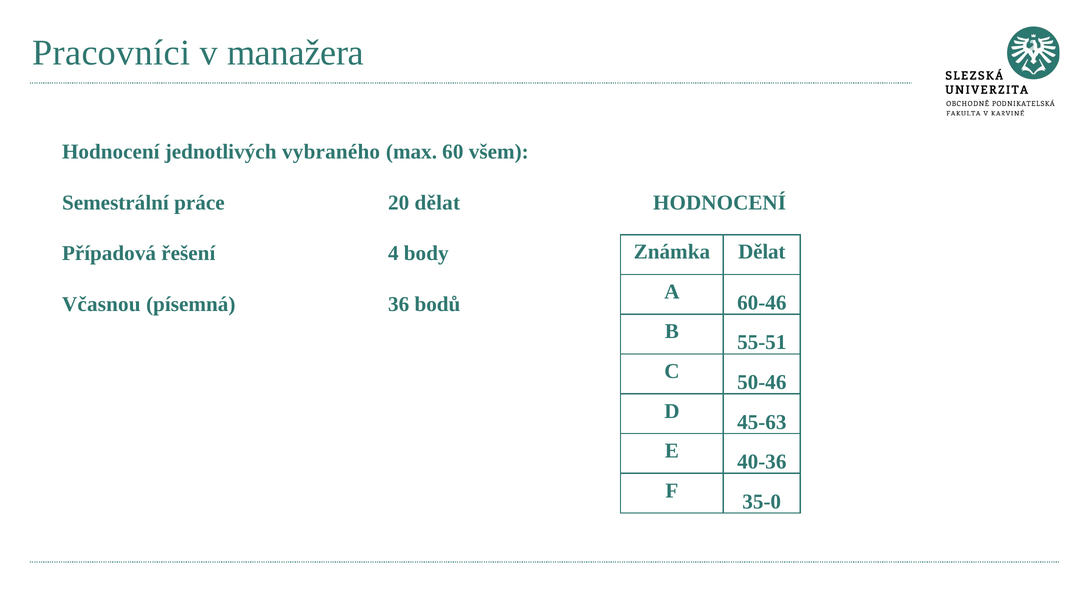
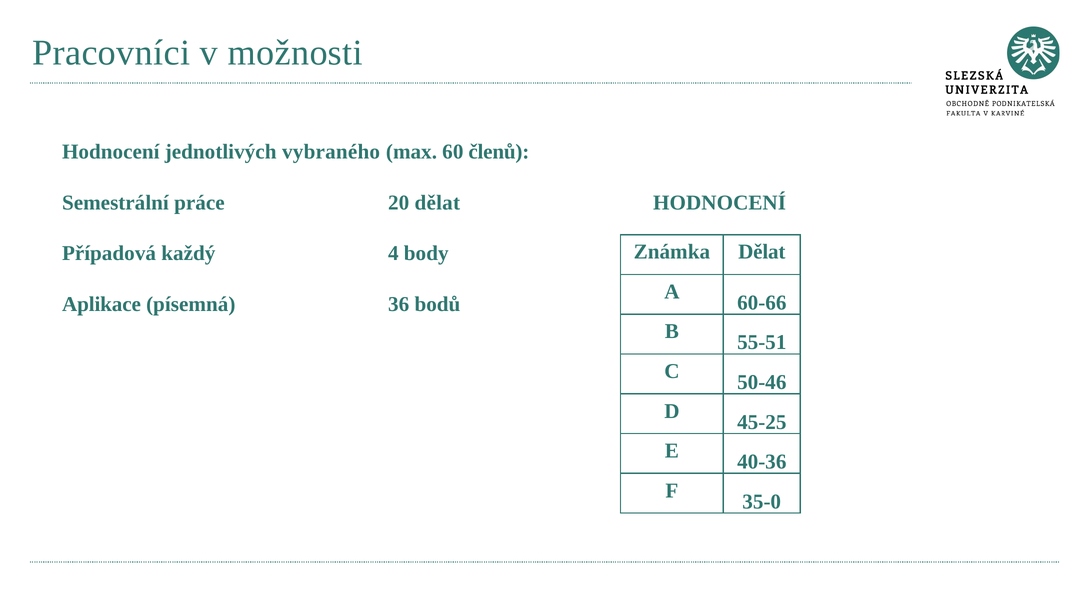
manažera: manažera -> možnosti (295, 53)
všem: všem -> členů (499, 152)
řešení: řešení -> každý (188, 254)
60-46: 60-46 -> 60-66 (762, 303)
Včasnou: Včasnou -> Aplikace (101, 304)
45-63: 45-63 -> 45-25 (762, 422)
